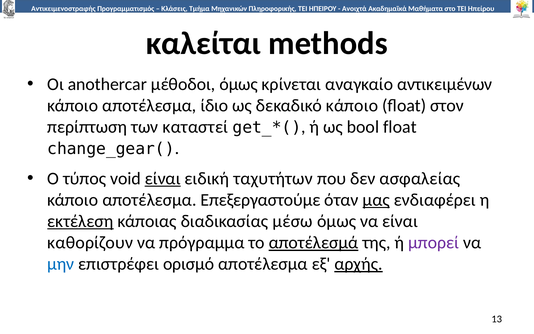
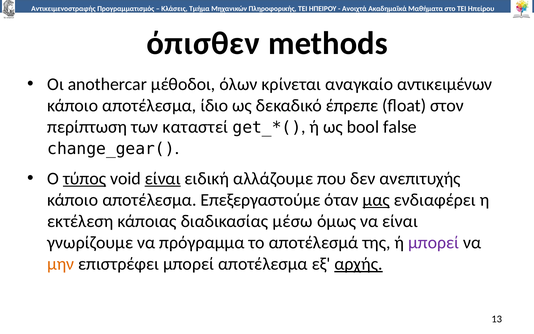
καλείται: καλείται -> όπισθεν (203, 43)
μέθοδοι όμως: όμως -> όλων (239, 84)
δεκαδικό κάποιο: κάποιο -> έπρεπε (352, 105)
bool float: float -> false (400, 127)
τύπος underline: none -> present (85, 178)
ταχυτήτων: ταχυτήτων -> αλλάζουμε (273, 178)
ασφαλείας: ασφαλείας -> ανεπιτυχής (420, 178)
εκτέλεση underline: present -> none (80, 221)
καθορίζουν: καθορίζουν -> γνωρίζουμε (90, 242)
αποτέλεσμά underline: present -> none (314, 242)
μην colour: blue -> orange (61, 264)
επιστρέφει ορισμό: ορισμό -> μπορεί (189, 264)
